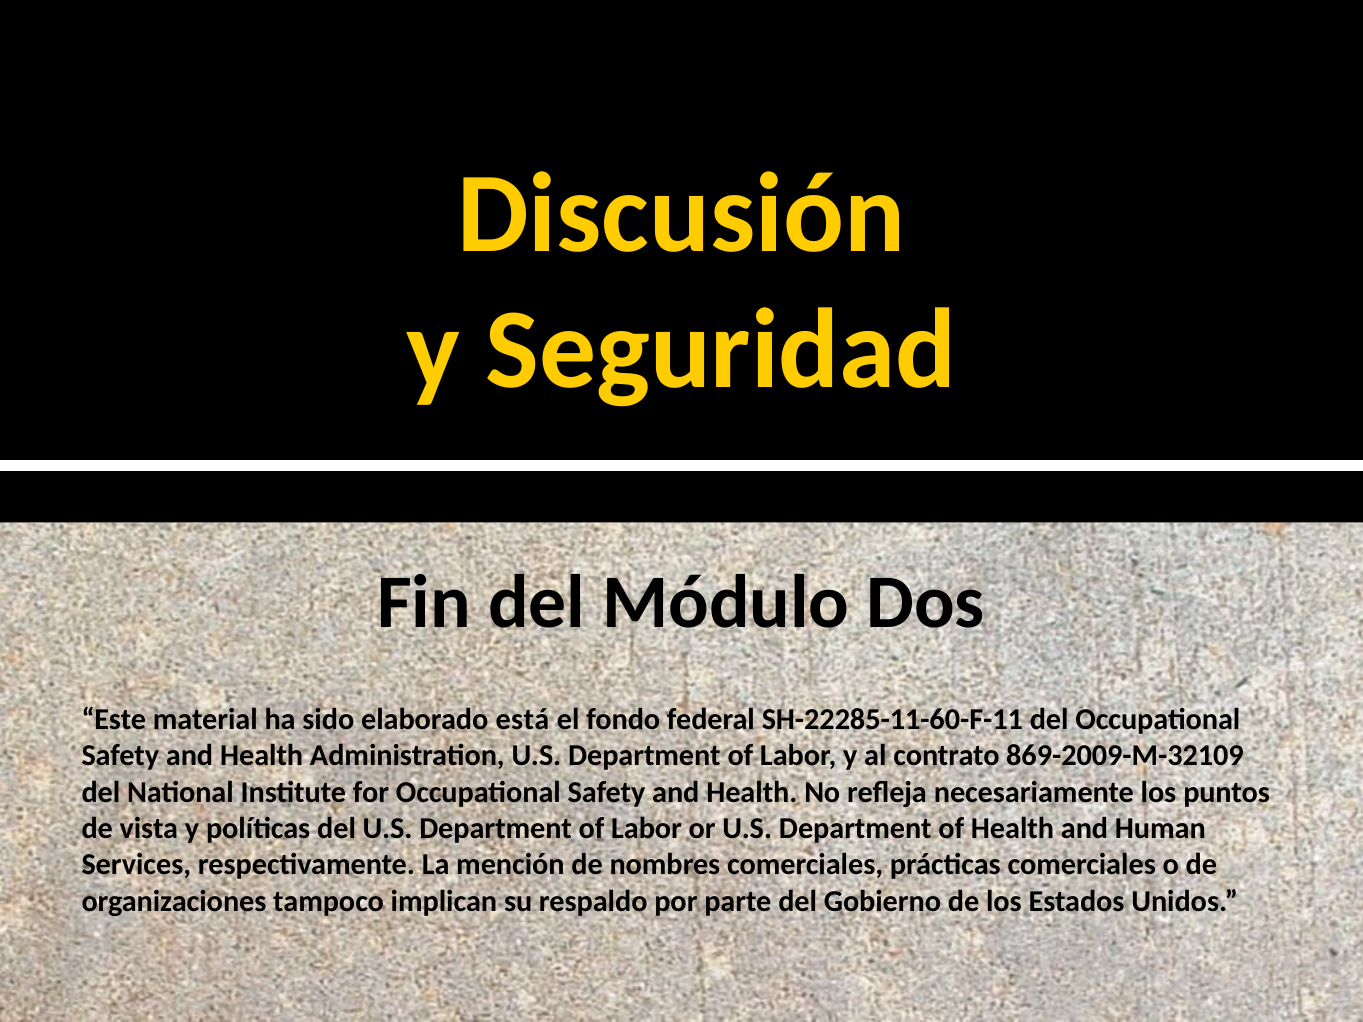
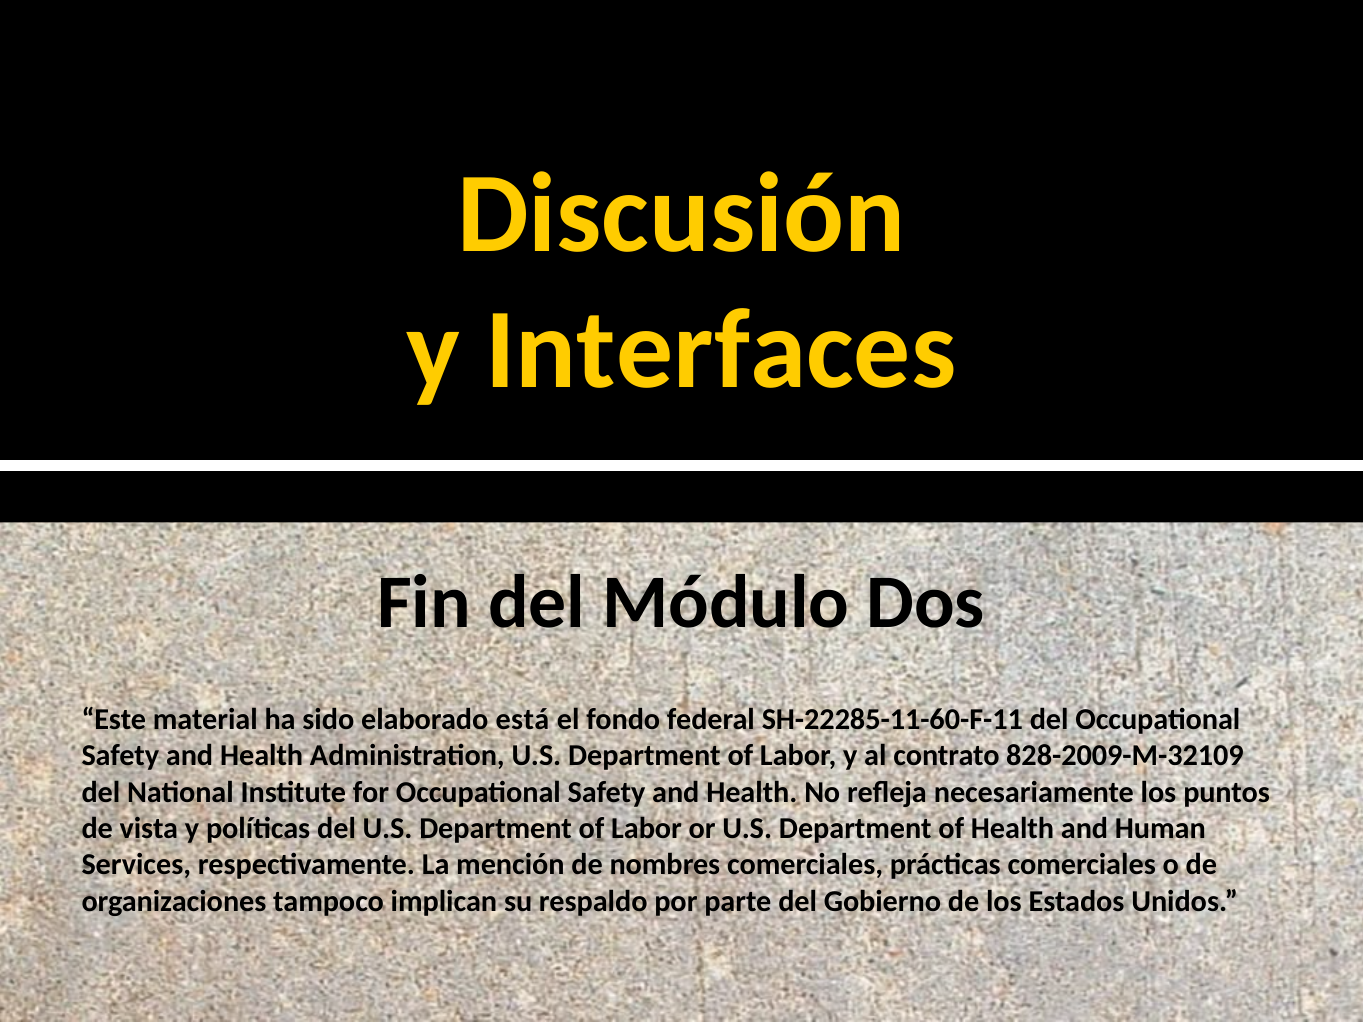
Seguridad: Seguridad -> Interfaces (721, 350)
869-2009-M-32109: 869-2009-M-32109 -> 828-2009-M-32109 (1125, 756)
